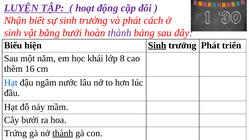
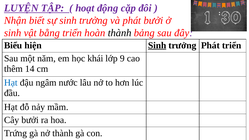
phát cách: cách -> bưởi (153, 21)
bằng bưởi: bưởi -> triển (72, 33)
thành colour: purple -> black (120, 33)
8: 8 -> 9 (122, 58)
16: 16 -> 14 (30, 69)
thành underline: present -> none (63, 133)
